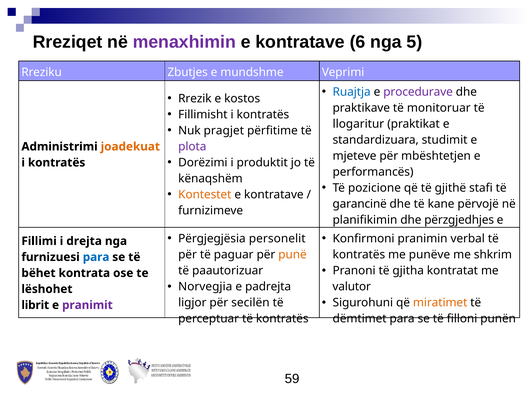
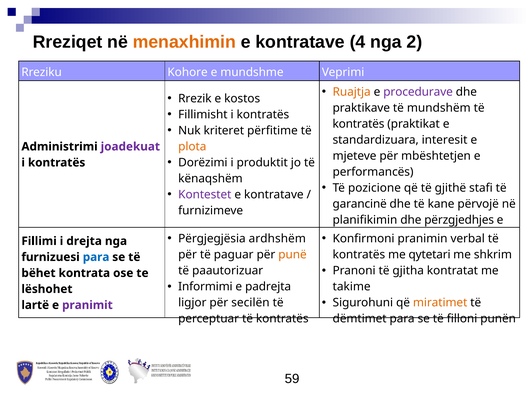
menaxhimin colour: purple -> orange (184, 42)
6: 6 -> 4 (358, 42)
5: 5 -> 2 (414, 42)
Zbutjes: Zbutjes -> Kohore (188, 72)
Ruajtja colour: blue -> orange (352, 92)
monitoruar: monitoruar -> mundshëm (439, 108)
llogaritur: llogaritur -> kontratës (358, 124)
pragjet: pragjet -> kriteret (224, 130)
studimit: studimit -> interesit (445, 140)
plota colour: purple -> orange (192, 146)
joadekuat colour: orange -> purple (130, 146)
Kontestet colour: orange -> purple (205, 194)
personelit: personelit -> ardhshëm (277, 238)
punëve: punëve -> qytetari (430, 254)
Norvegjia: Norvegjia -> Informimi (205, 286)
valutor: valutor -> takime (352, 286)
librit: librit -> lartë (35, 305)
